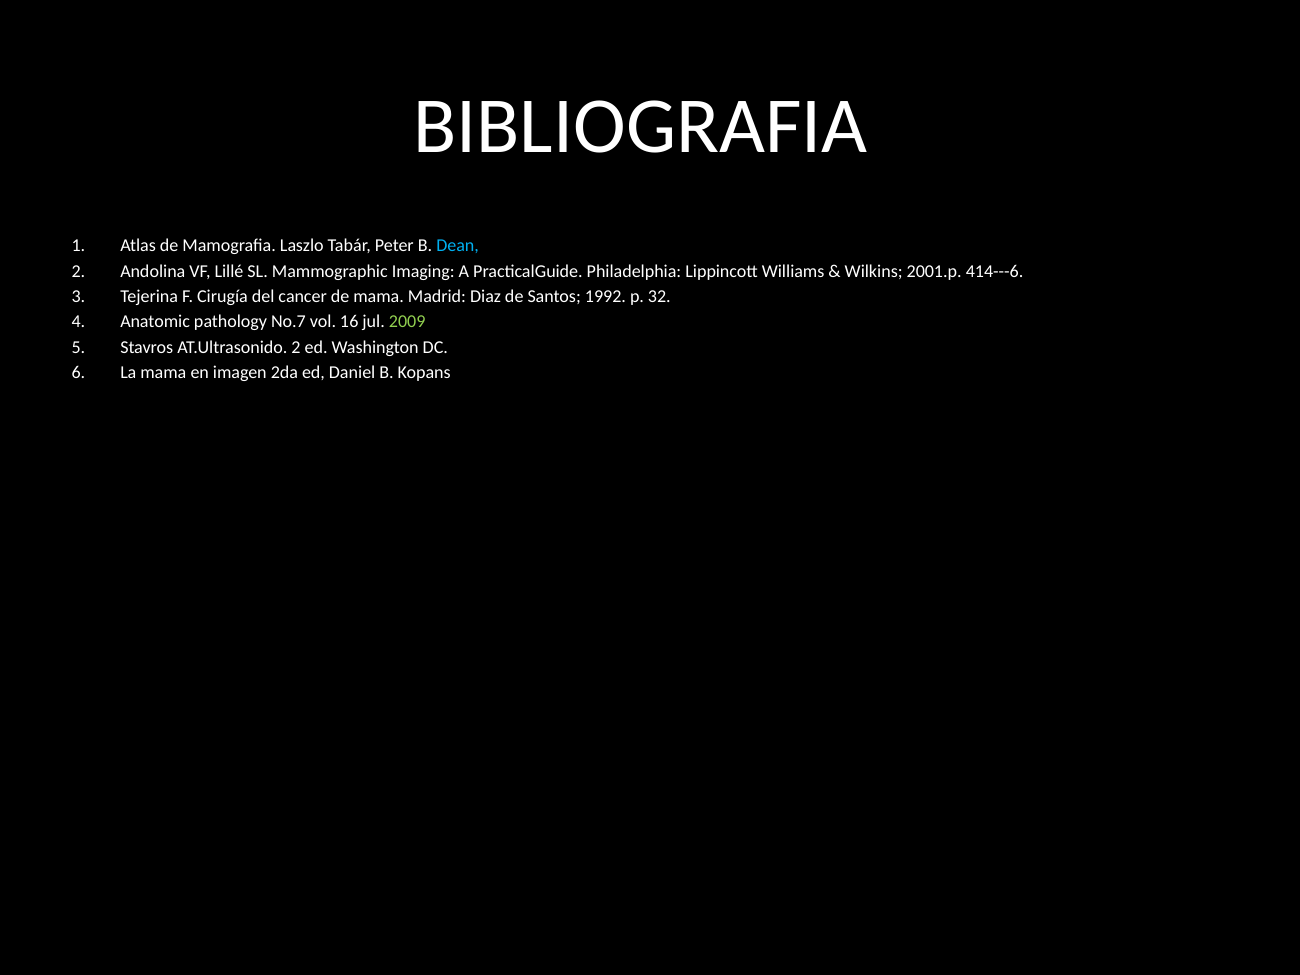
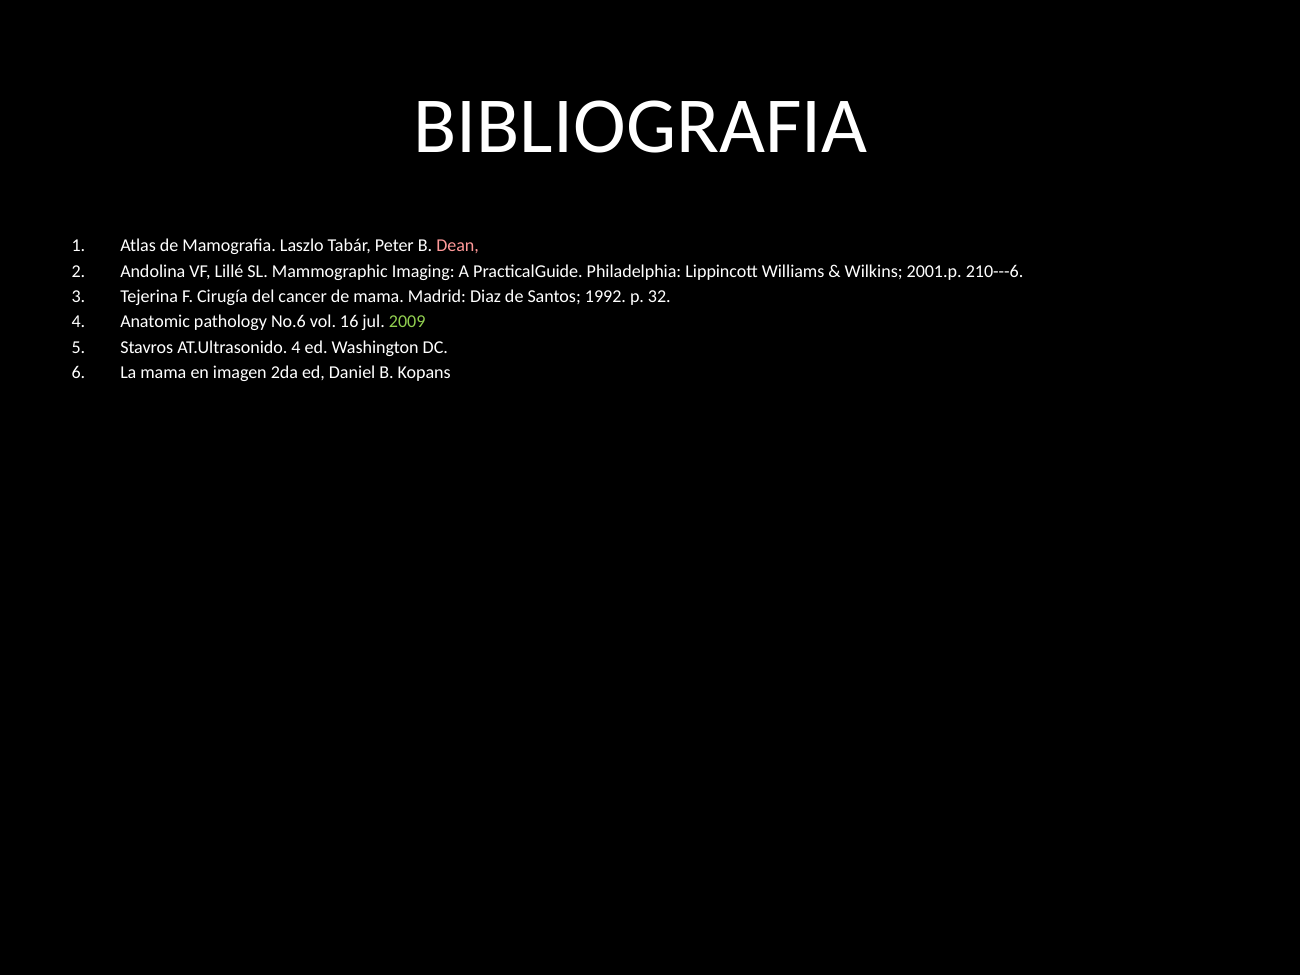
Dean colour: light blue -> pink (458, 246)
414---6: 414---6 -> 210---6 (995, 271)
No.7: No.7 -> No.6 (288, 322)
AT.Ultrasonido 2: 2 -> 4 (296, 347)
